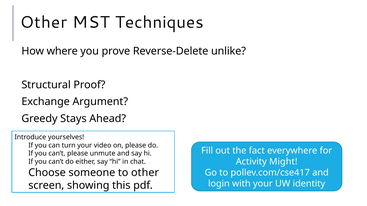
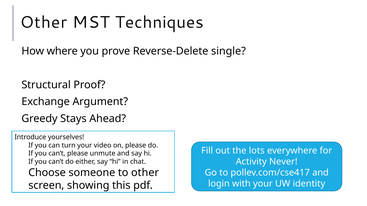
unlike: unlike -> single (228, 51)
fact: fact -> lots (257, 151)
Might: Might -> Never (283, 162)
